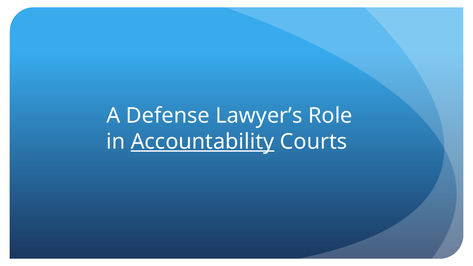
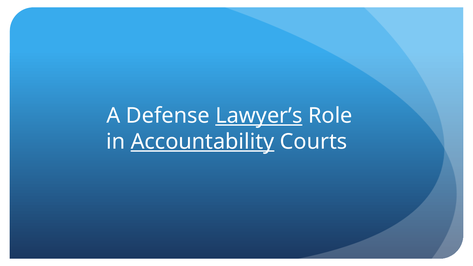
Lawyer’s underline: none -> present (259, 116)
